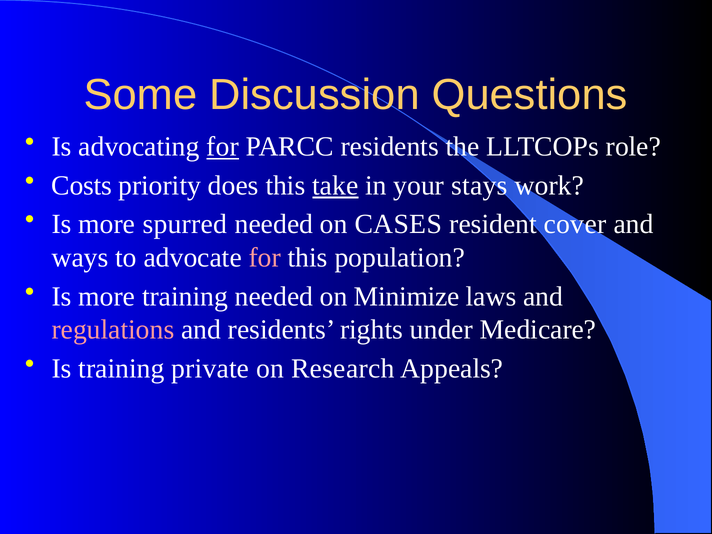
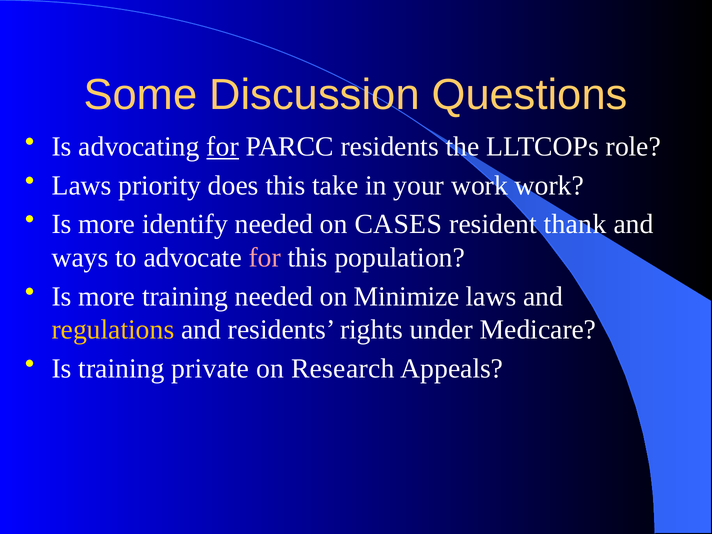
Costs: Costs -> Laws (82, 186)
take underline: present -> none (335, 186)
your stays: stays -> work (479, 186)
spurred: spurred -> identify (185, 224)
cover: cover -> thank (575, 224)
regulations colour: pink -> yellow (113, 330)
